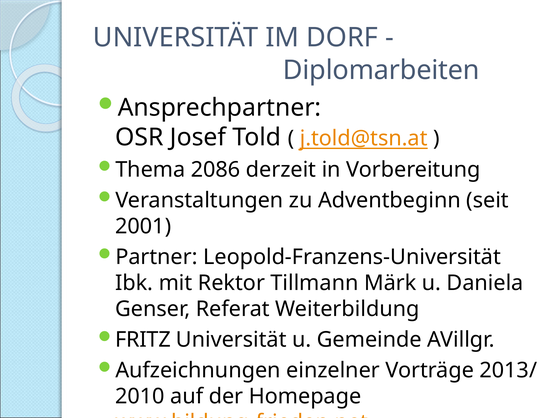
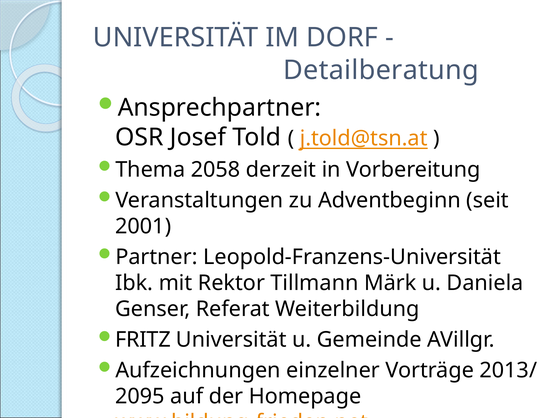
Diplomarbeiten: Diplomarbeiten -> Detailberatung (381, 70)
2086: 2086 -> 2058 (216, 170)
2010: 2010 -> 2095 (140, 396)
